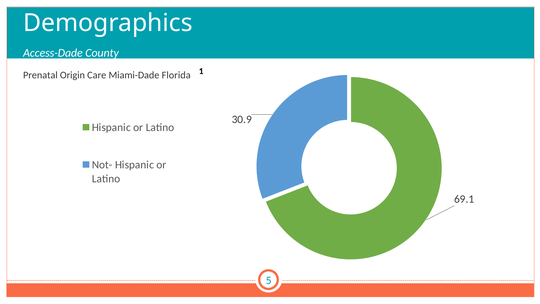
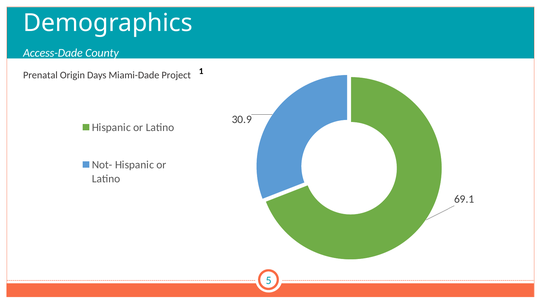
Care: Care -> Days (97, 75)
Florida: Florida -> Project (176, 75)
